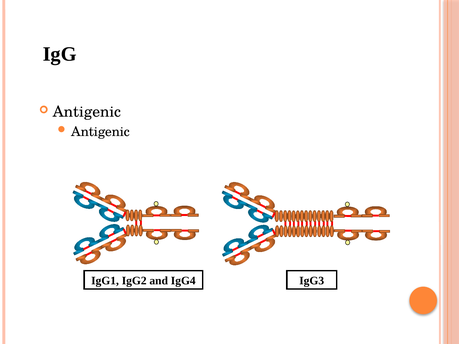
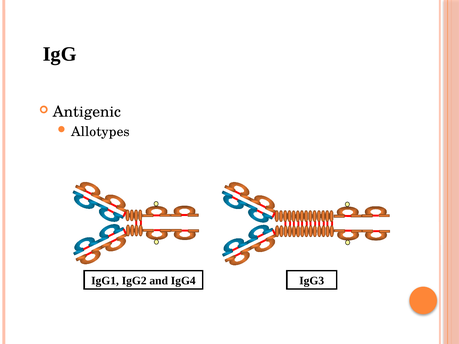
Antigenic: Antigenic -> Allotypes (100, 132)
